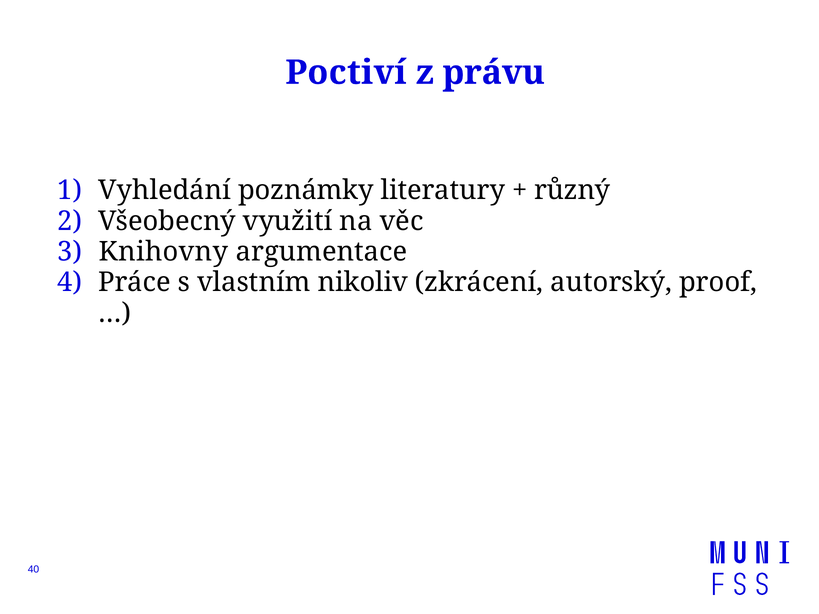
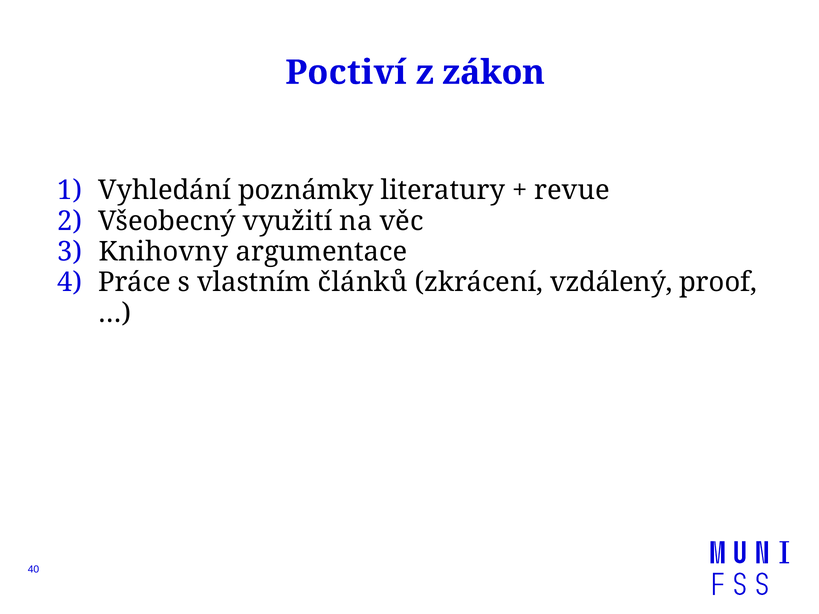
právu: právu -> zákon (494, 73)
různý: různý -> revue (572, 190)
nikoliv: nikoliv -> článků (363, 283)
autorský: autorský -> vzdálený (611, 283)
